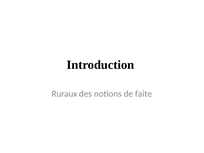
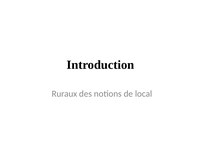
faite: faite -> local (144, 94)
